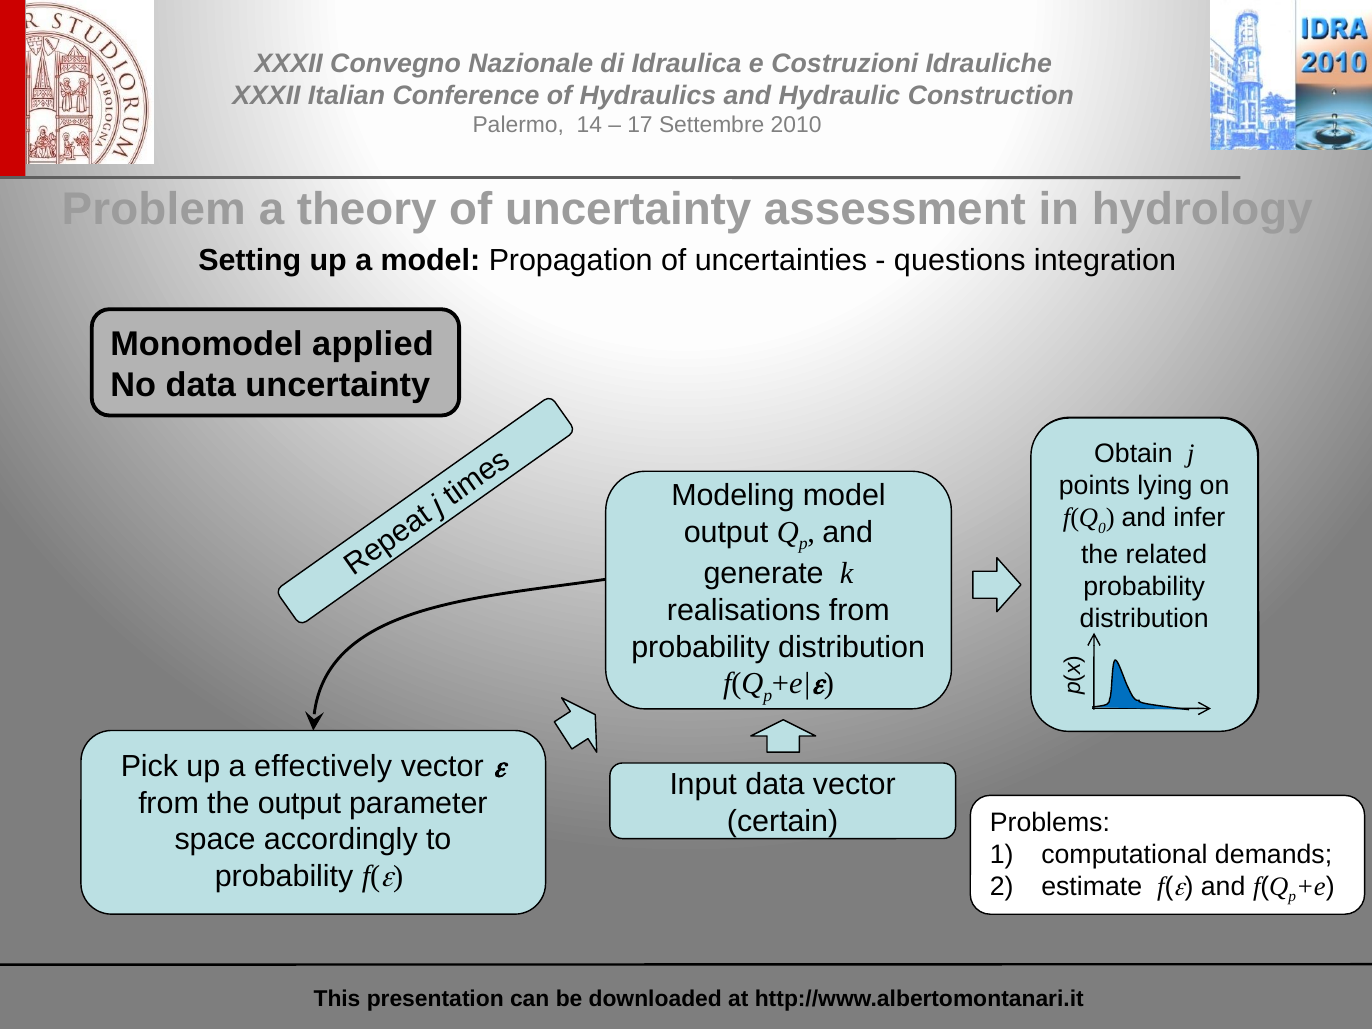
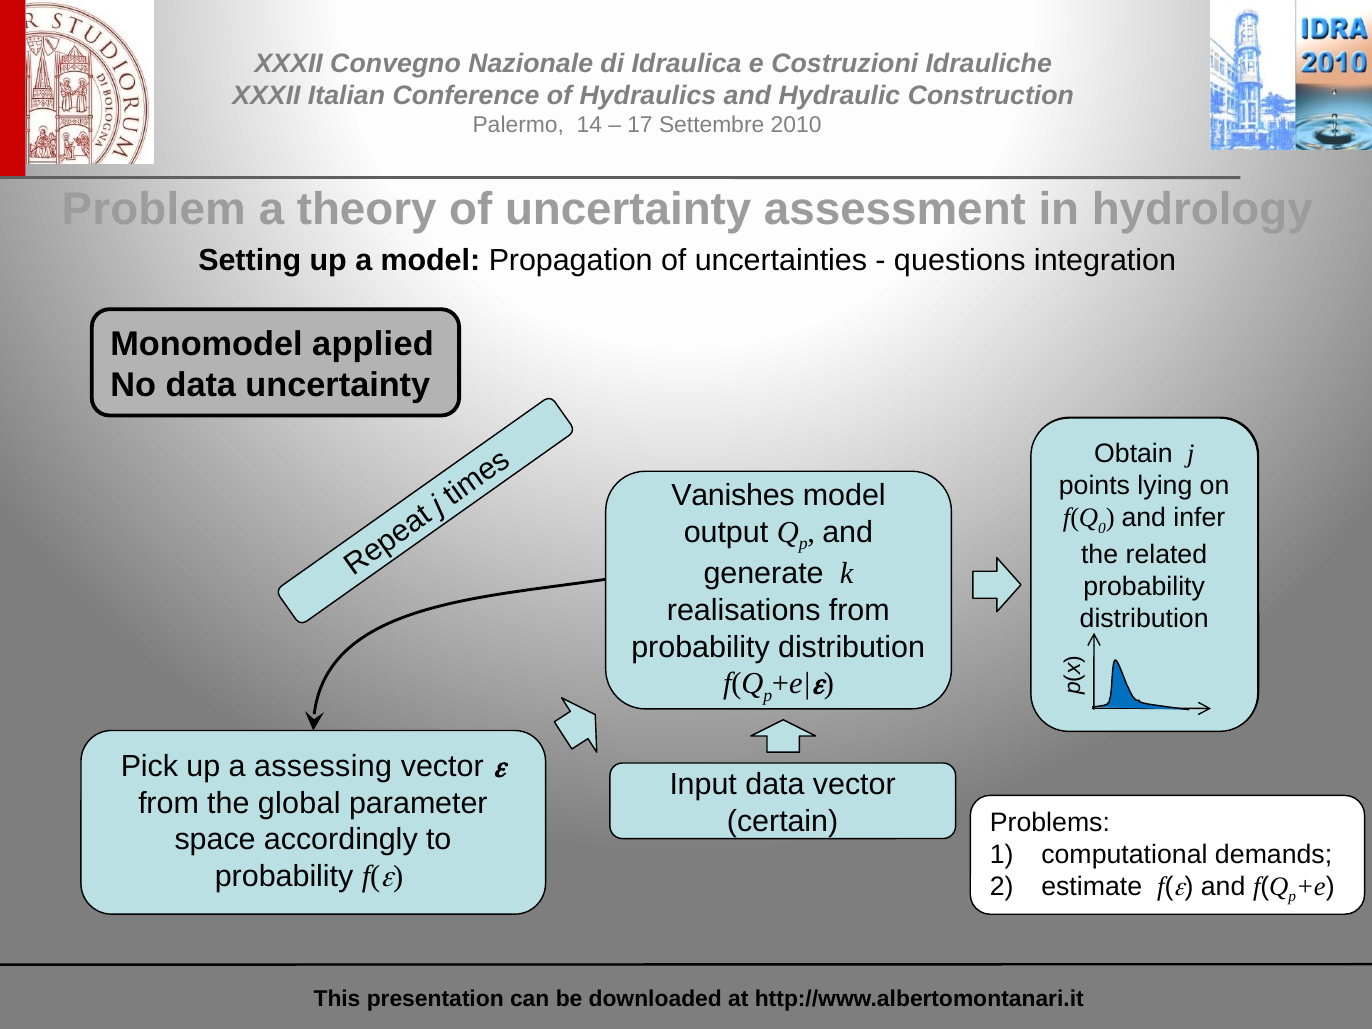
Modeling: Modeling -> Vanishes (733, 496)
effectively: effectively -> assessing (323, 767)
the output: output -> global (299, 803)
